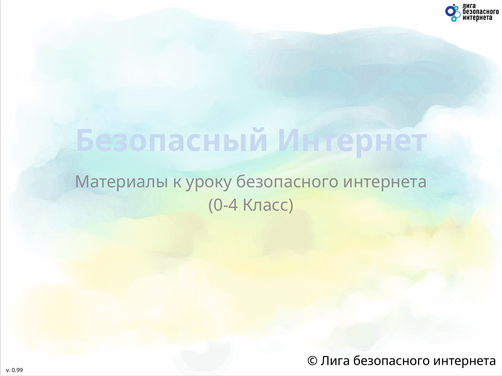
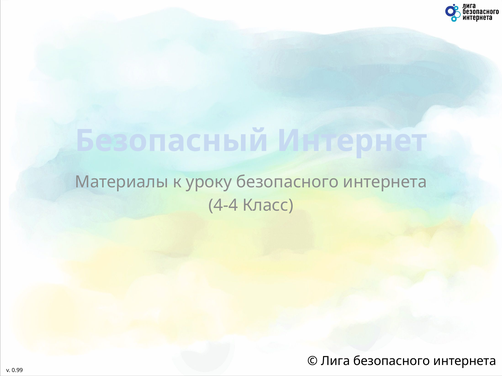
0-4: 0-4 -> 4-4 (223, 206)
